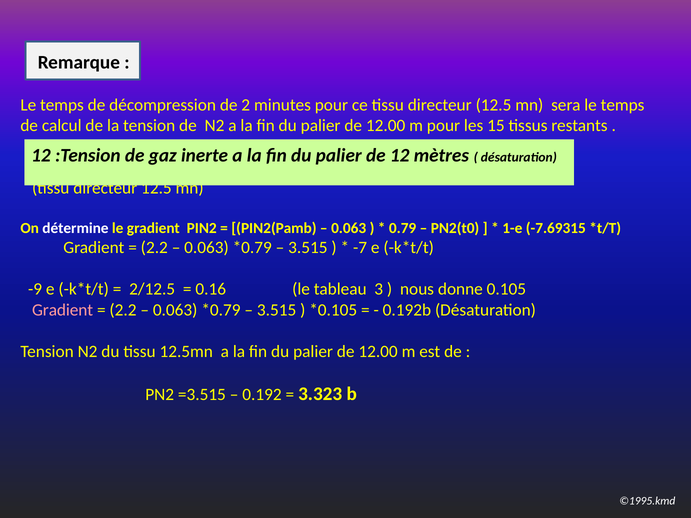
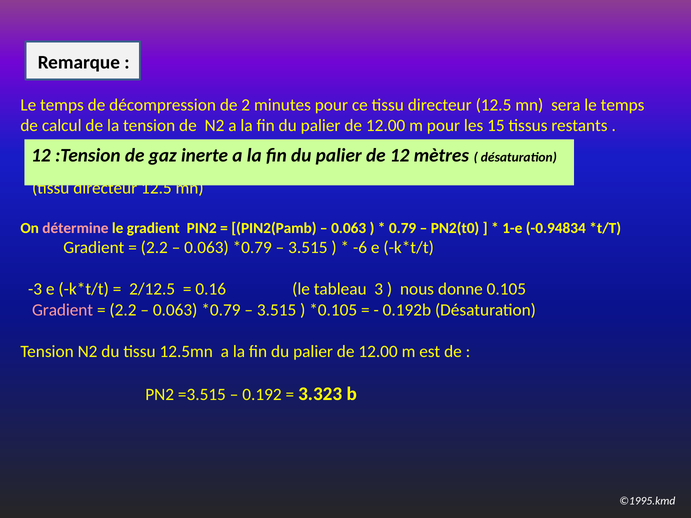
détermine colour: white -> pink (75, 228)
-7.69315: -7.69315 -> -0.94834 (556, 228)
-7: -7 -> -6 (360, 248)
-9: -9 -> -3 (35, 289)
